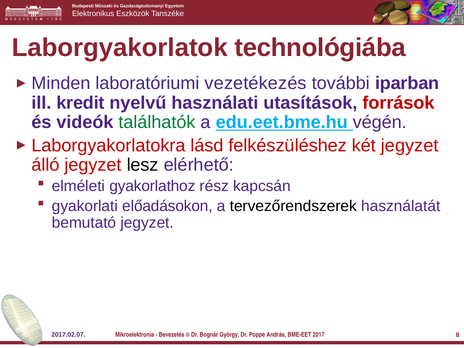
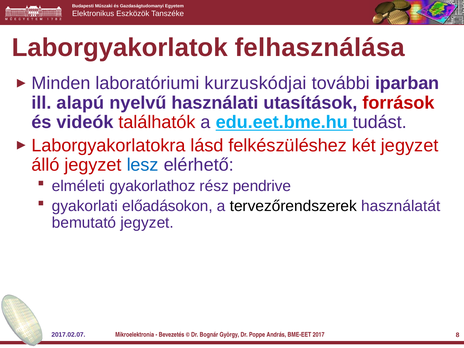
technológiába: technológiába -> felhasználása (320, 48)
vezetékezés: vezetékezés -> kurzuskódjai (256, 83)
kredit: kredit -> alapú (80, 103)
találhatók colour: green -> red (157, 122)
végén: végén -> tudást (380, 122)
lesz colour: black -> blue (143, 165)
kapcsán: kapcsán -> pendrive (262, 186)
